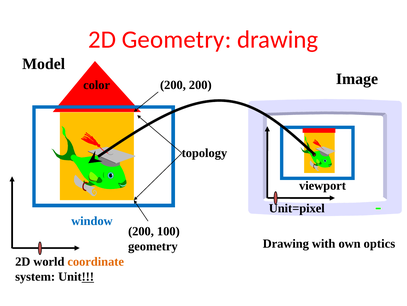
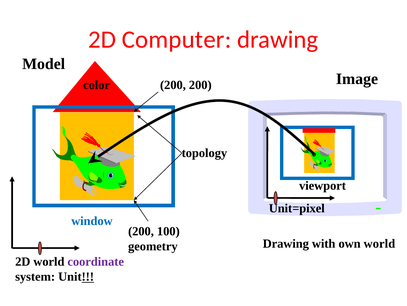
2D Geometry: Geometry -> Computer (177, 39)
own optics: optics -> world (379, 243)
coordinate colour: orange -> purple (96, 261)
